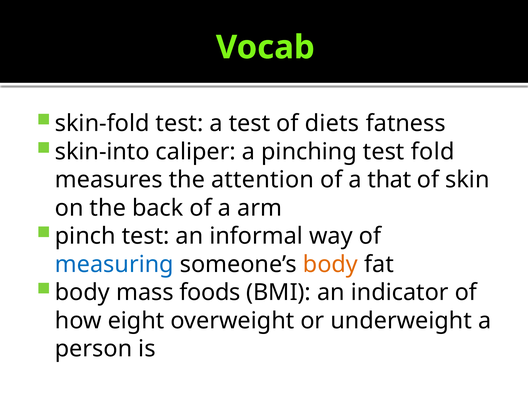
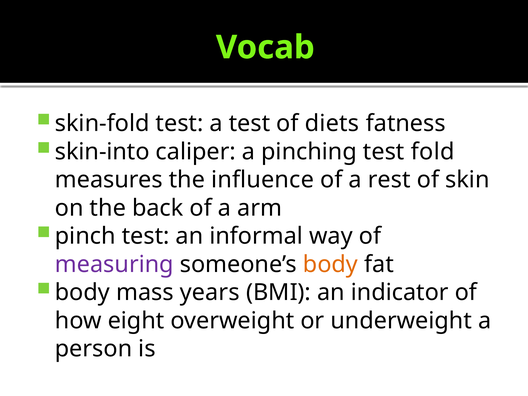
attention: attention -> influence (263, 180)
that: that -> rest (389, 180)
measuring colour: blue -> purple (114, 264)
foods: foods -> years (210, 293)
